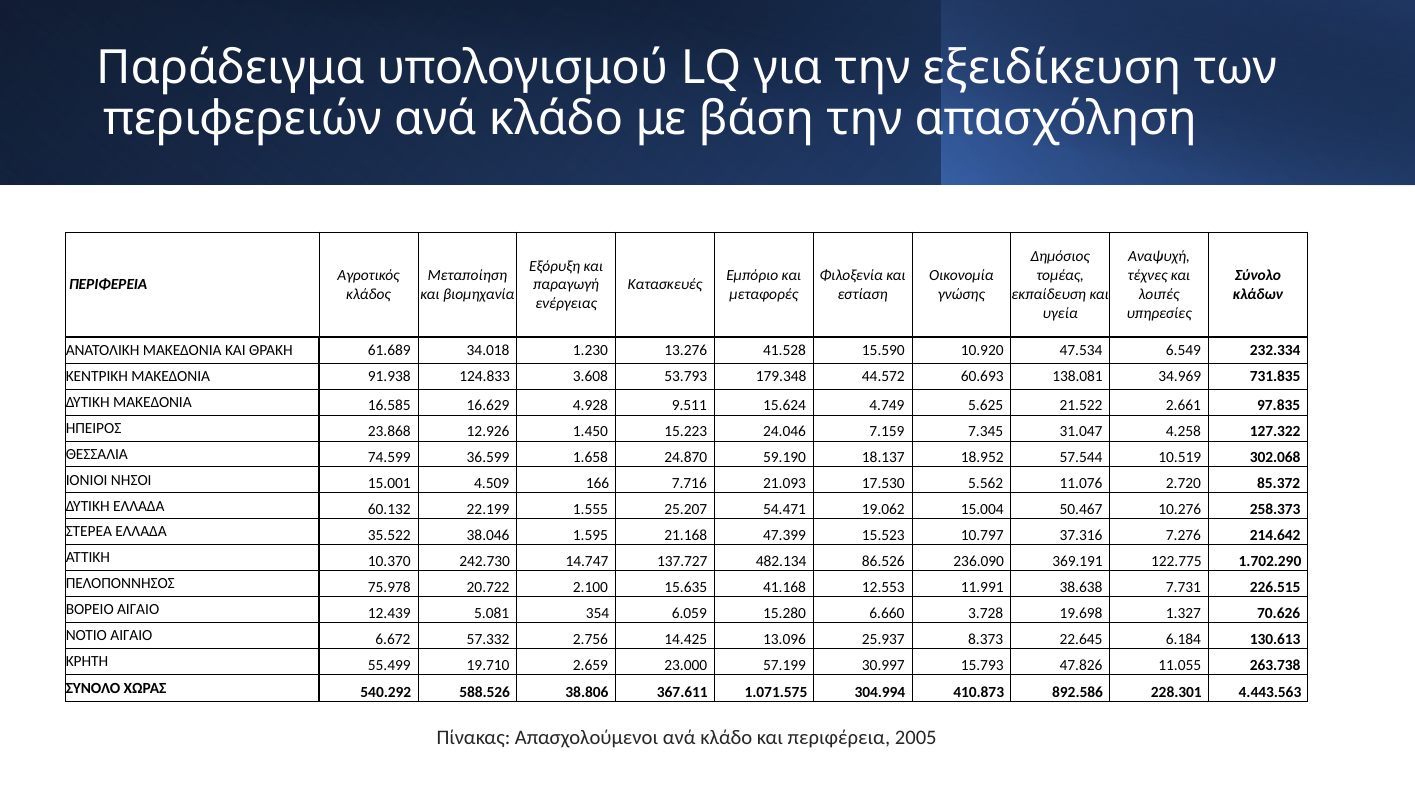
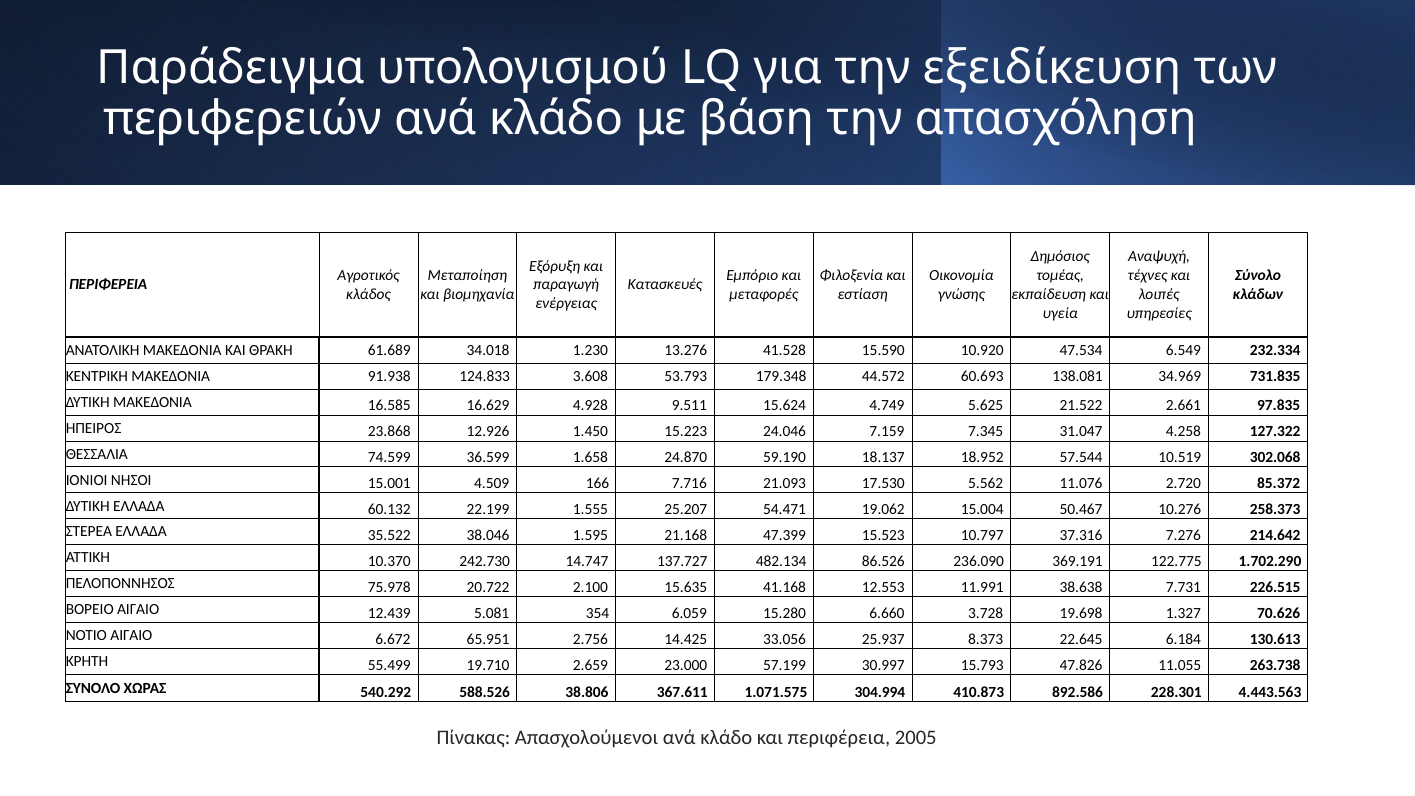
57.332: 57.332 -> 65.951 (488, 639)
13.096: 13.096 -> 33.056 (785, 639)
